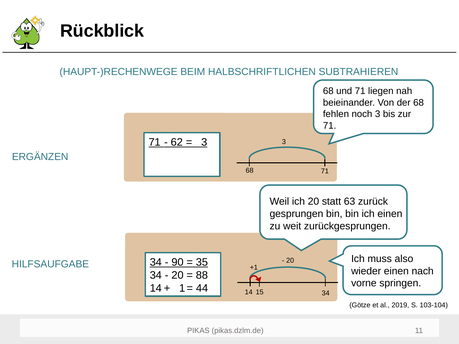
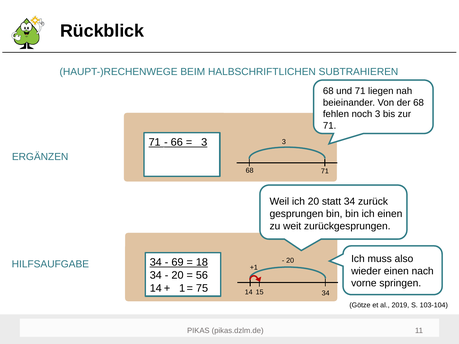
62: 62 -> 66 (177, 142)
statt 63: 63 -> 34 (350, 202)
90: 90 -> 69 (178, 262)
35: 35 -> 18 (202, 262)
88: 88 -> 56 (202, 275)
44: 44 -> 75 (202, 288)
